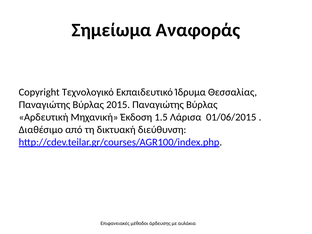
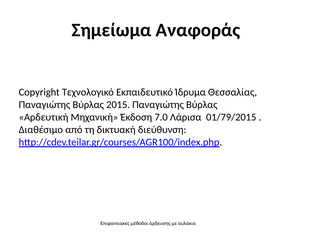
1.5: 1.5 -> 7.0 (161, 117)
01/06/2015: 01/06/2015 -> 01/79/2015 (231, 117)
